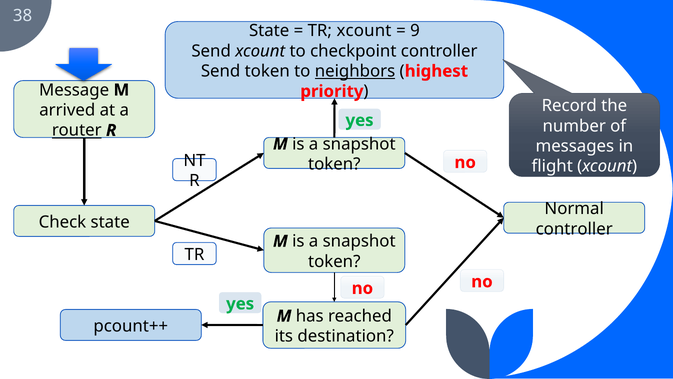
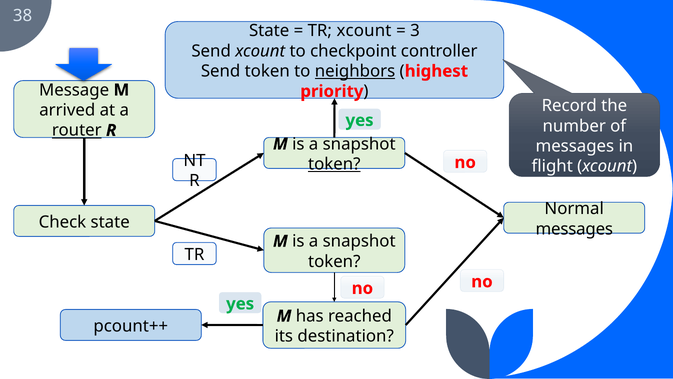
9: 9 -> 3 (415, 31)
token underline: none -> present (334, 164)
controller: controller -> messages (574, 229)
